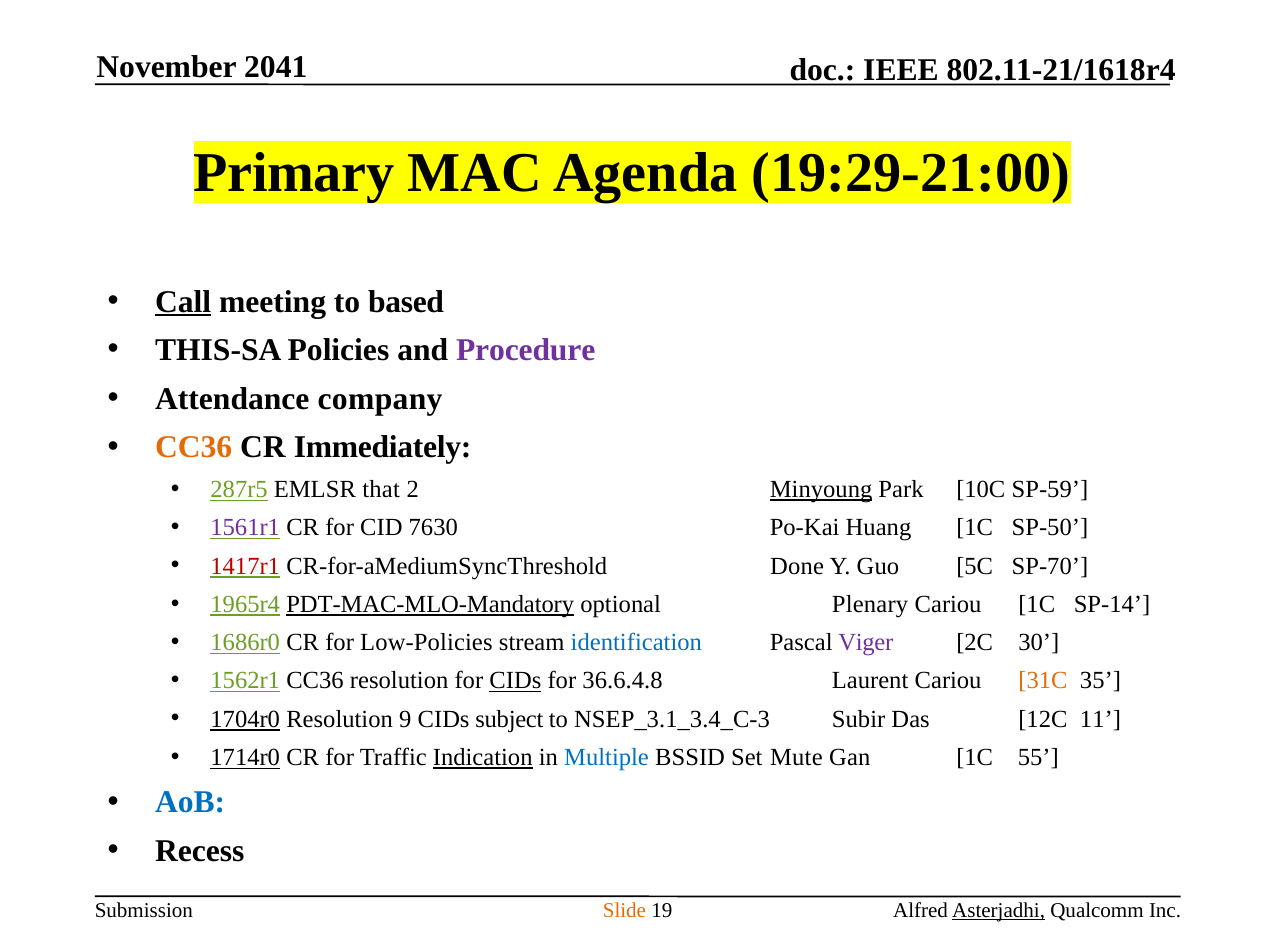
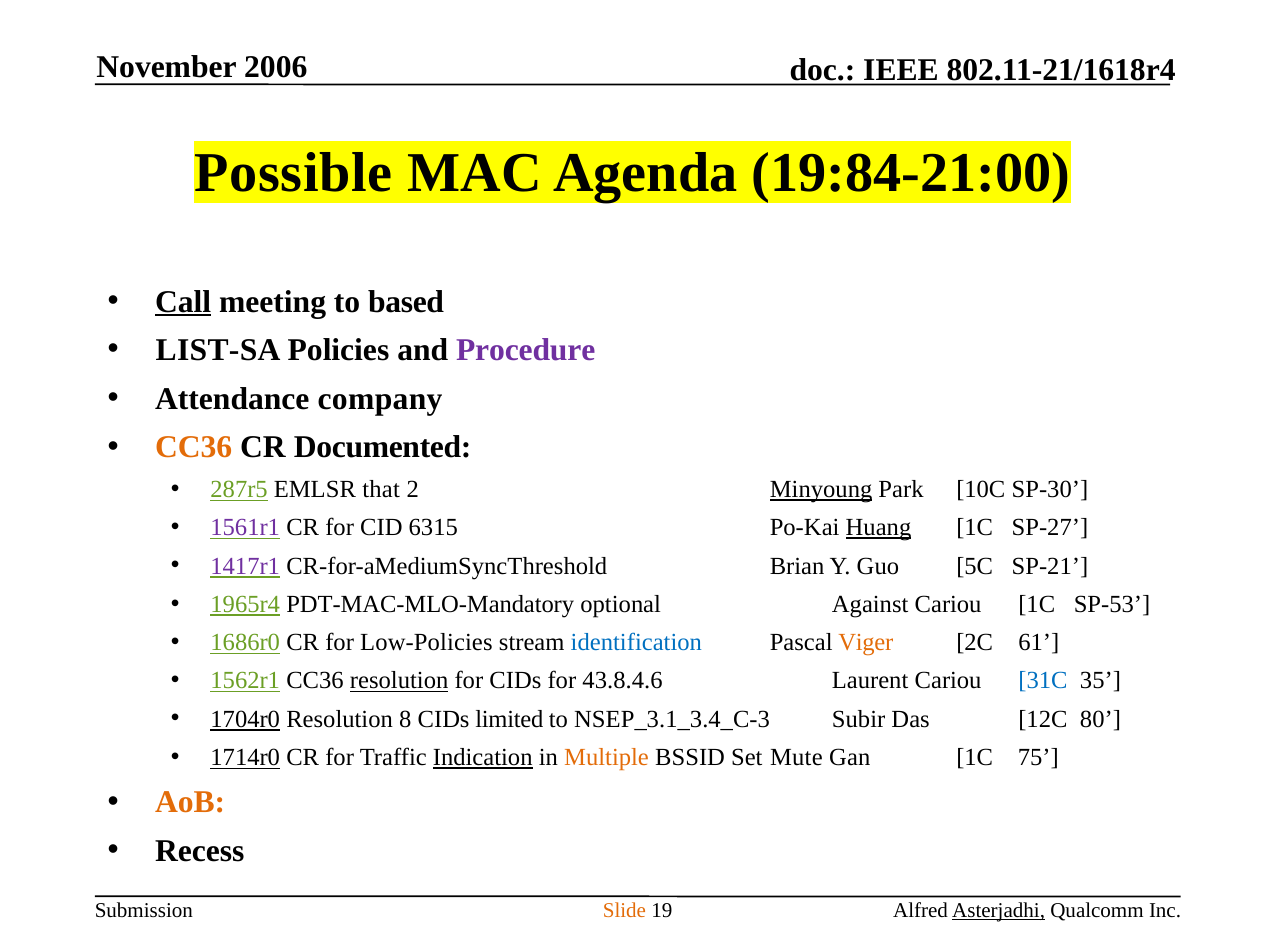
2041: 2041 -> 2006 (276, 67)
Primary: Primary -> Possible (293, 172)
19:29-21:00: 19:29-21:00 -> 19:84-21:00 (911, 172)
THIS-SA: THIS-SA -> LIST-SA (218, 350)
Immediately: Immediately -> Documented (383, 447)
SP-59: SP-59 -> SP-30 (1050, 489)
7630: 7630 -> 6315 (433, 527)
Huang underline: none -> present (878, 527)
SP-50: SP-50 -> SP-27 (1050, 527)
1417r1 colour: red -> purple (245, 566)
Done: Done -> Brian (797, 566)
SP-70: SP-70 -> SP-21 (1050, 566)
PDT-MAC-MLO-Mandatory underline: present -> none (430, 604)
Plenary: Plenary -> Against (870, 604)
SP-14: SP-14 -> SP-53 (1112, 604)
Viger colour: purple -> orange (866, 642)
30: 30 -> 61 (1039, 642)
resolution underline: none -> present (399, 681)
CIDs underline: present -> none (515, 681)
36.6.4.8: 36.6.4.8 -> 43.8.4.6 (623, 681)
31C colour: orange -> blue (1043, 681)
9: 9 -> 8 (405, 719)
subject: subject -> limited (509, 719)
11: 11 -> 80 (1100, 719)
Multiple colour: blue -> orange (607, 757)
55: 55 -> 75 (1038, 757)
AoB colour: blue -> orange (190, 802)
